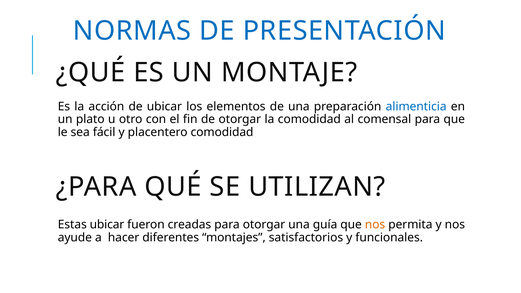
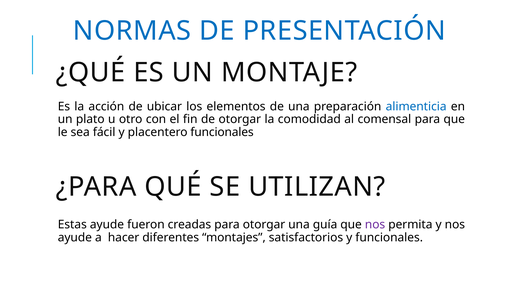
placentero comodidad: comodidad -> funcionales (222, 132)
Estas ubicar: ubicar -> ayude (107, 225)
nos colour: orange -> purple (375, 225)
